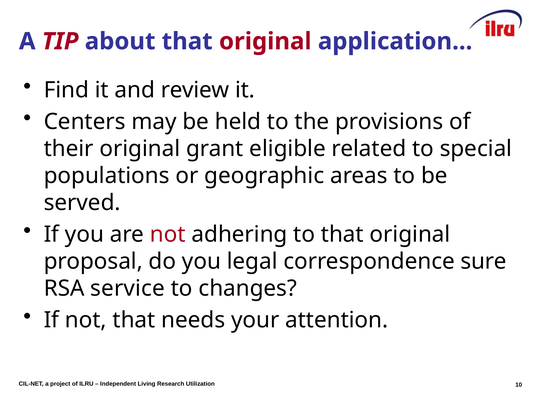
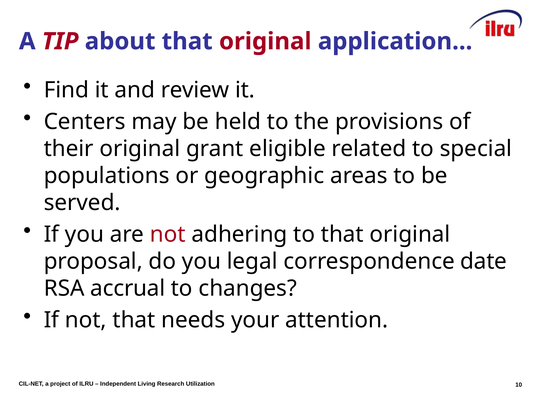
sure: sure -> date (484, 261)
service: service -> accrual (128, 288)
